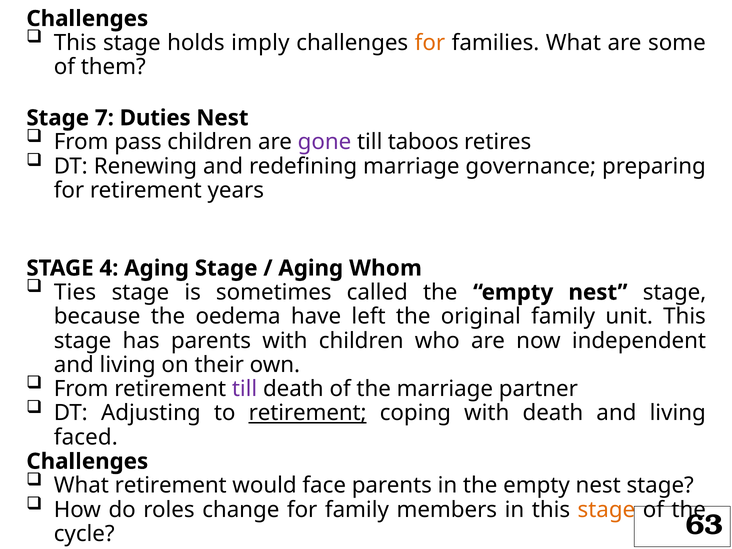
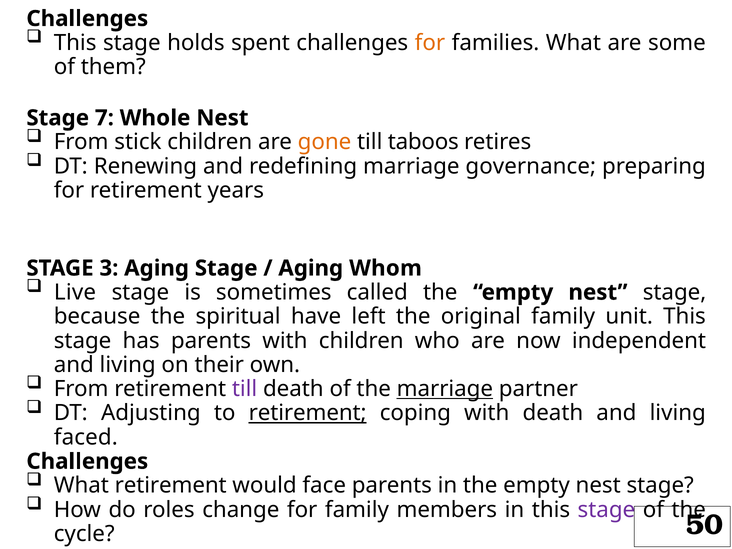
imply: imply -> spent (260, 43)
Duties: Duties -> Whole (155, 118)
pass: pass -> stick (138, 142)
gone colour: purple -> orange (325, 142)
4: 4 -> 3 (109, 268)
Ties: Ties -> Live (75, 292)
oedema: oedema -> spiritual (238, 316)
marriage underline: none -> present (445, 389)
stage colour: orange -> purple (606, 510)
63: 63 -> 50 (704, 525)
